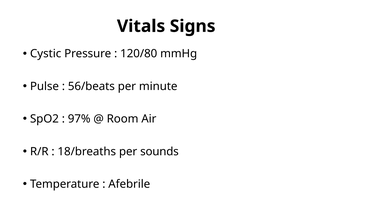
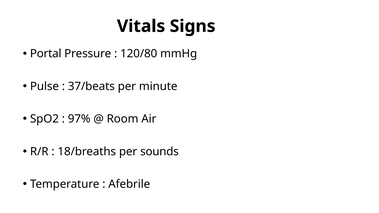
Cystic: Cystic -> Portal (46, 54)
56/beats: 56/beats -> 37/beats (91, 86)
